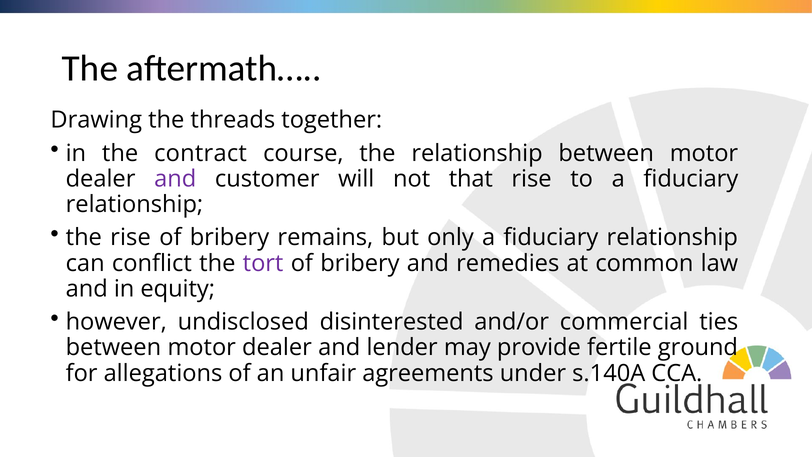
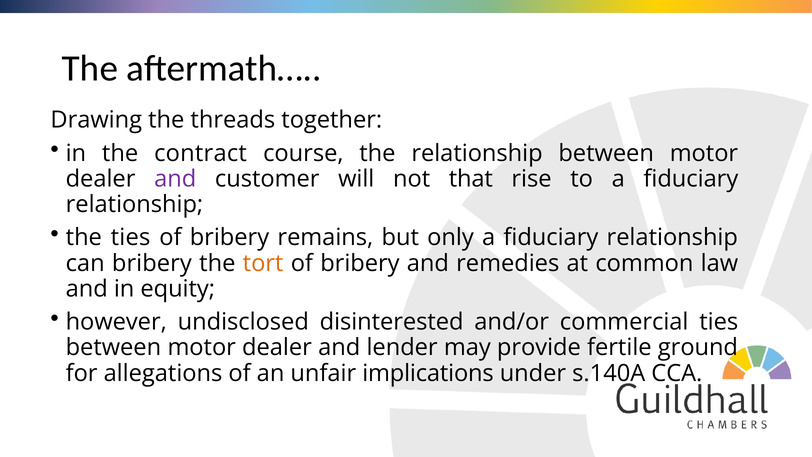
the rise: rise -> ties (130, 237)
can conflict: conflict -> bribery (152, 263)
tort colour: purple -> orange (263, 263)
agreements: agreements -> implications (428, 373)
